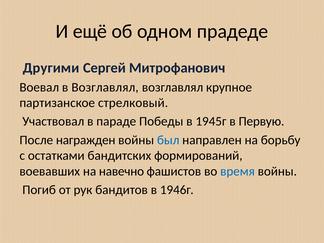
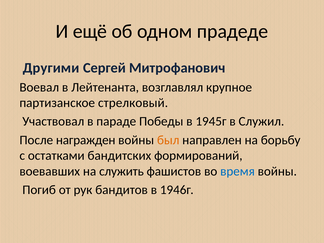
в Возглавлял: Возглавлял -> Лейтенанта (105, 87)
Первую: Первую -> Служил (261, 121)
был colour: blue -> orange (168, 140)
навечно: навечно -> служить (121, 171)
